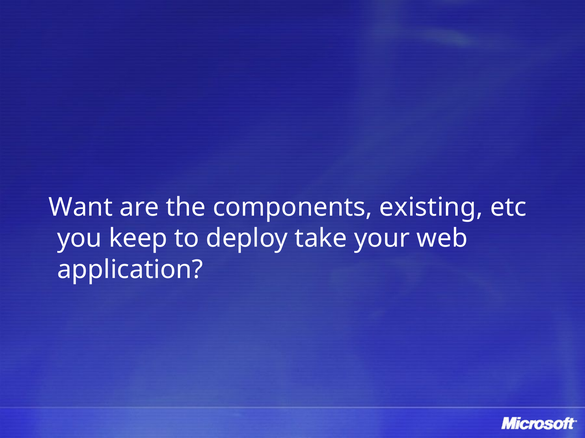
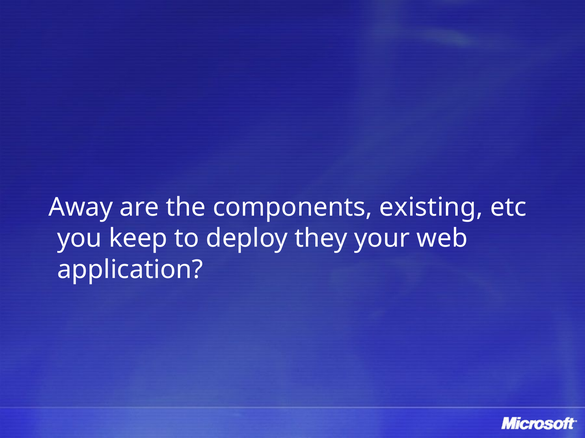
Want: Want -> Away (81, 208)
take: take -> they (321, 239)
